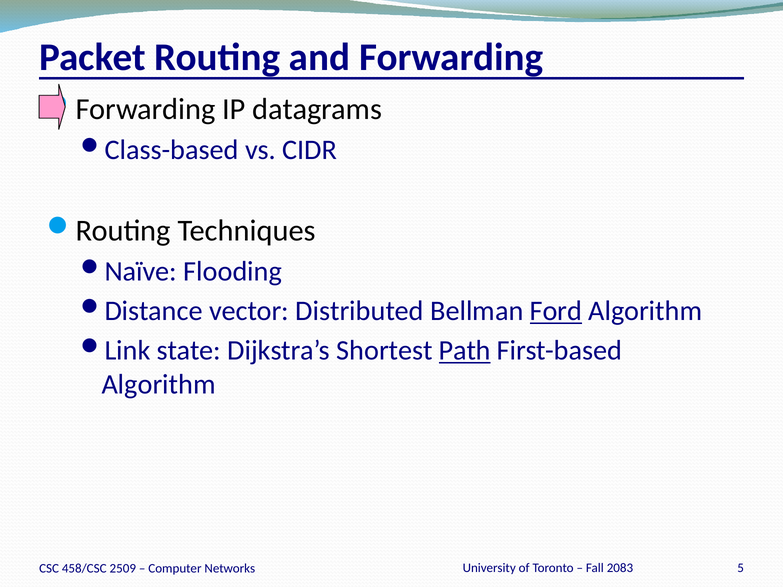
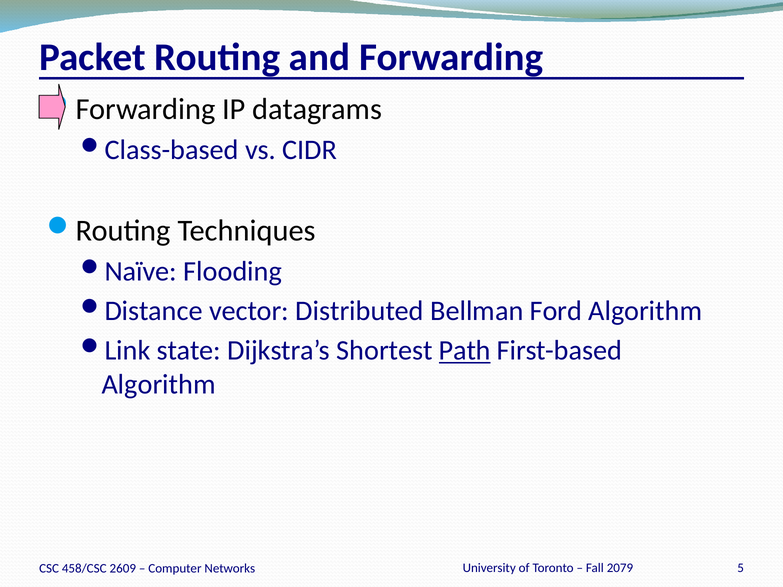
Ford underline: present -> none (556, 311)
2083: 2083 -> 2079 (620, 568)
2509: 2509 -> 2609 (123, 569)
